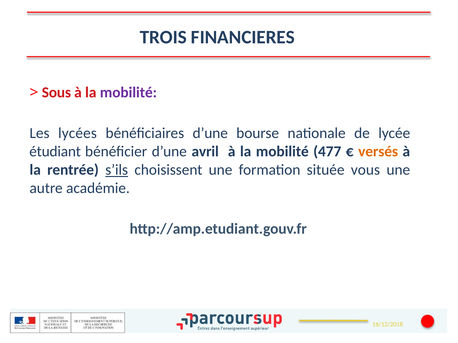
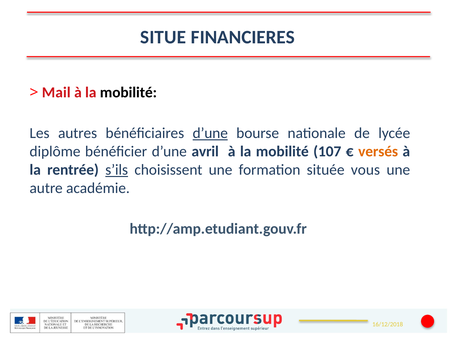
TROIS: TROIS -> SITUE (163, 37)
Sous: Sous -> Mail (56, 93)
mobilité colour: purple -> black (128, 93)
lycées: lycées -> autres (78, 133)
d’une underline: none -> present (210, 133)
étudiant: étudiant -> diplôme (55, 152)
477: 477 -> 107 (327, 152)
